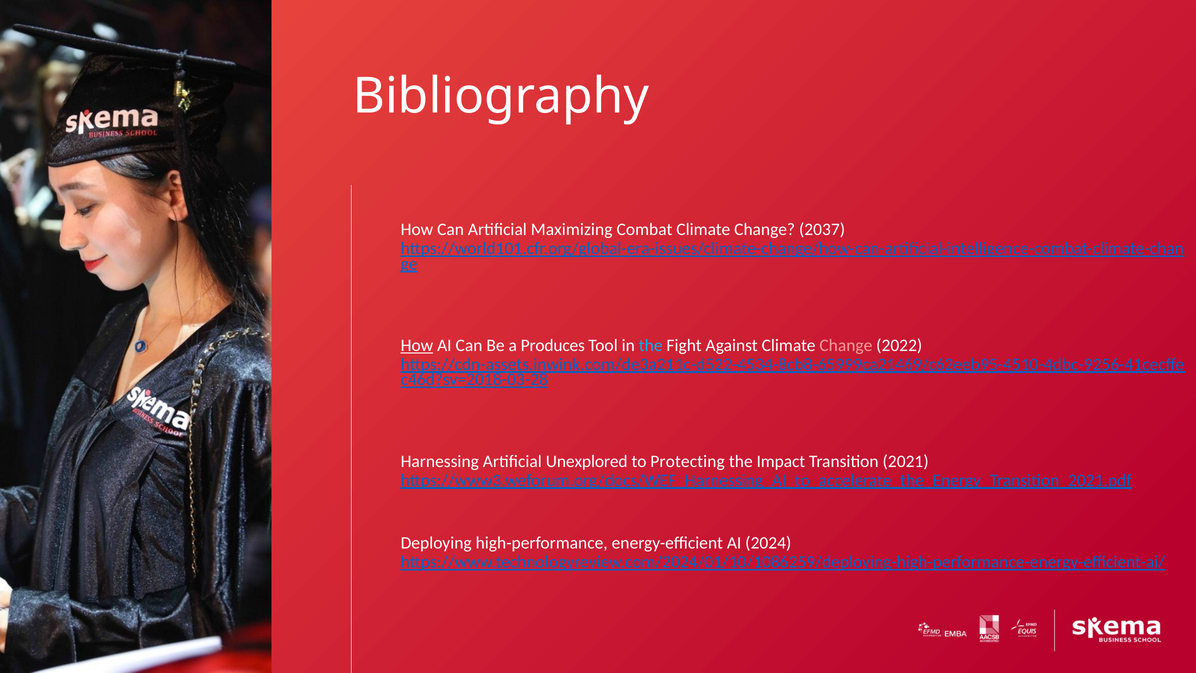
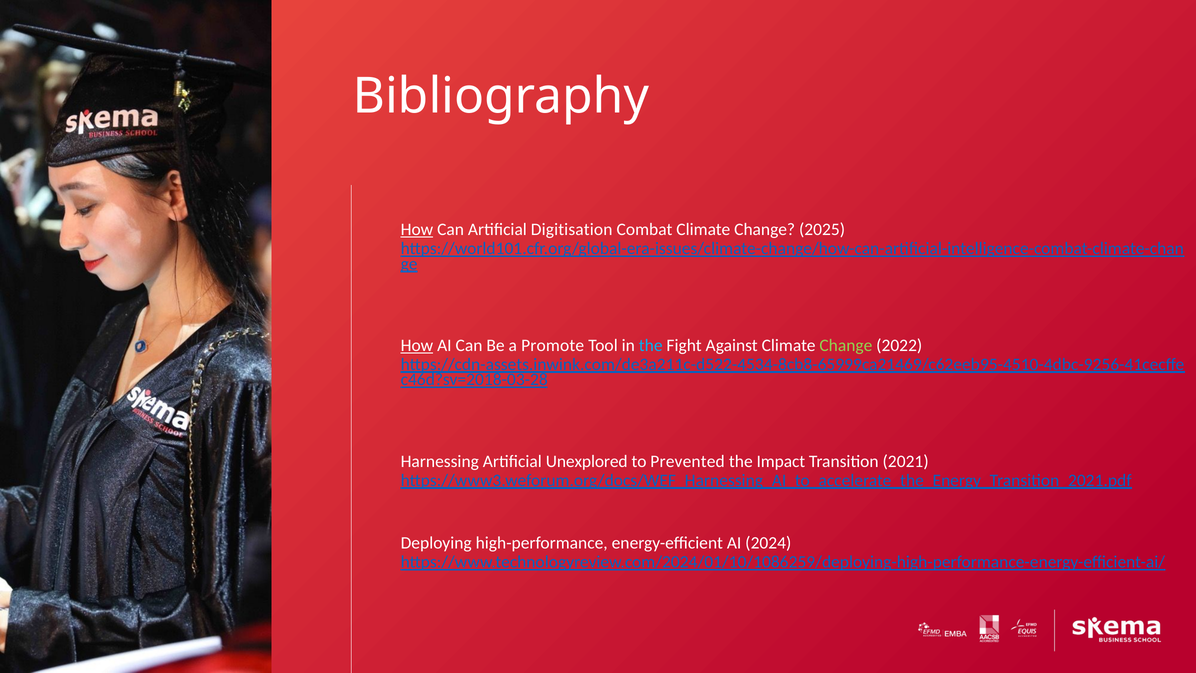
How underline: none -> present (417, 229)
Maximizing: Maximizing -> Digitisation (572, 229)
2037: 2037 -> 2025 (822, 229)
Produces: Produces -> Promote (553, 345)
Change colour: pink -> light green (846, 345)
Protecting: Protecting -> Prevented (688, 461)
